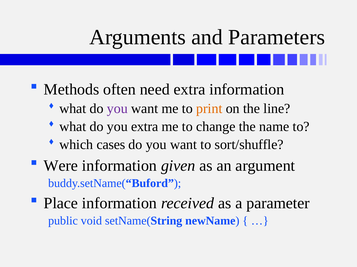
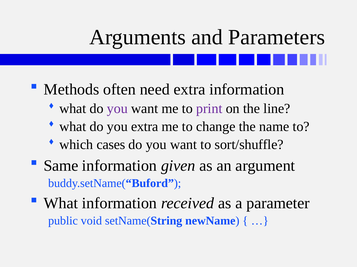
print colour: orange -> purple (209, 109)
Were: Were -> Same (61, 166)
Place: Place -> What (61, 204)
